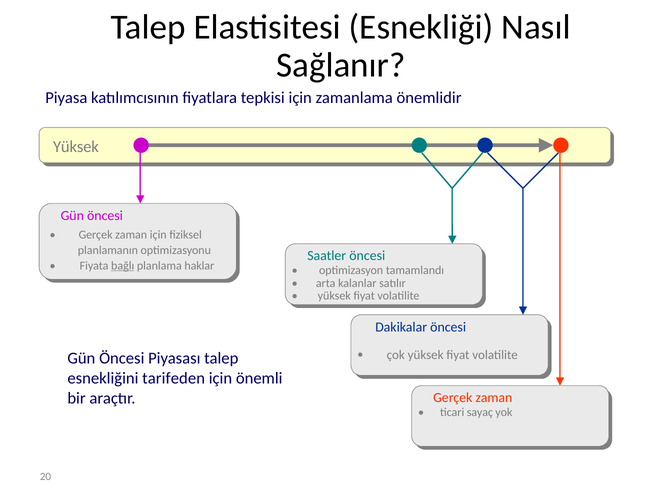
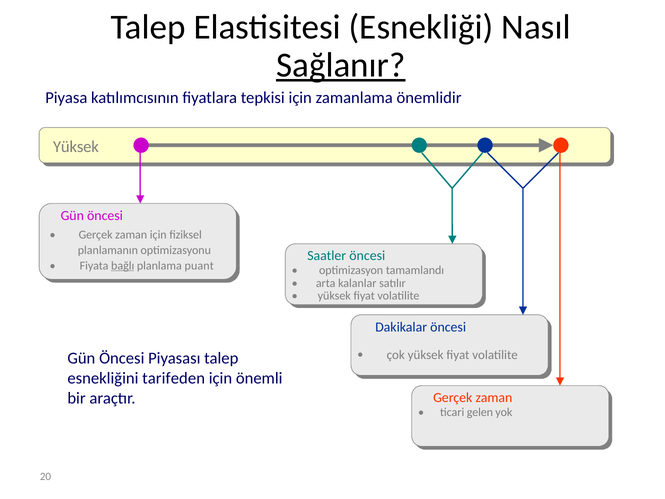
Sağlanır underline: none -> present (341, 65)
haklar: haklar -> puant (199, 266)
sayaç: sayaç -> gelen (480, 412)
